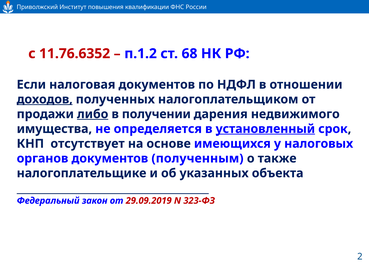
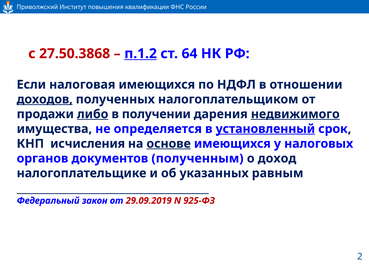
11.76.6352: 11.76.6352 -> 27.50.3868 (75, 54)
п.1.2 underline: none -> present (141, 54)
68: 68 -> 64 (189, 54)
налоговая документов: документов -> имеющихся (157, 84)
недвижимого underline: none -> present (295, 114)
отсутствует: отсутствует -> исчисления (88, 144)
основе underline: none -> present (169, 144)
также: также -> доход (277, 158)
объекта: объекта -> равным (278, 173)
323-ФЗ: 323-ФЗ -> 925-ФЗ (199, 201)
